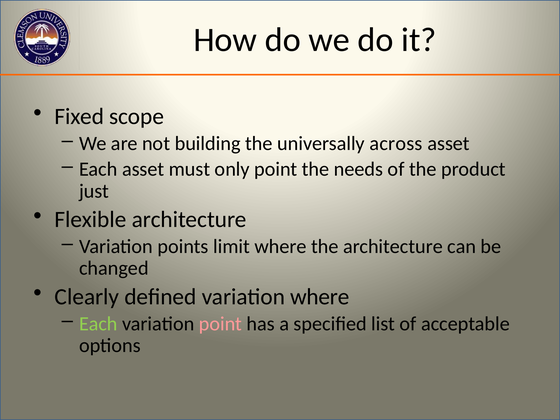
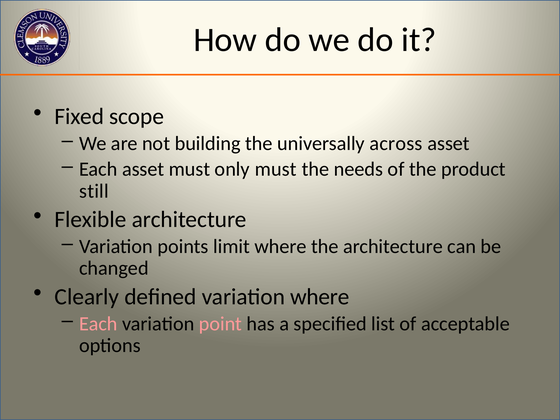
only point: point -> must (276, 169)
just: just -> still (94, 191)
Each colour: light green -> pink (98, 324)
